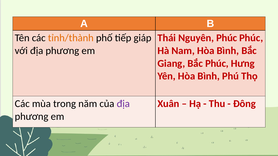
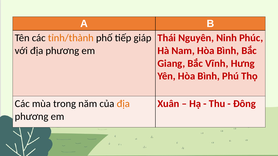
Nguyên Phúc: Phúc -> Ninh (227, 38)
Bắc Phúc: Phúc -> Vĩnh (217, 64)
địa colour: purple -> orange (123, 104)
